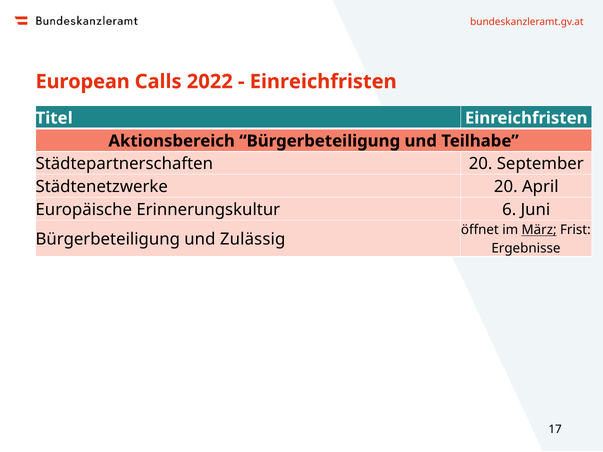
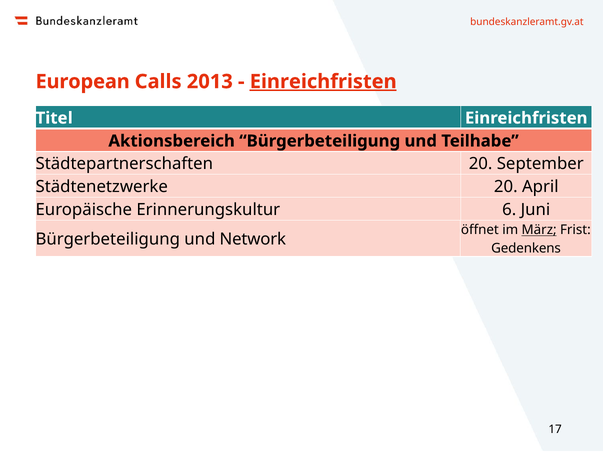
2022: 2022 -> 2013 (210, 82)
Einreichfristen underline: none -> present (323, 82)
Zulässig: Zulässig -> Network (253, 240)
Ergebnisse: Ergebnisse -> Gedenkens (526, 248)
